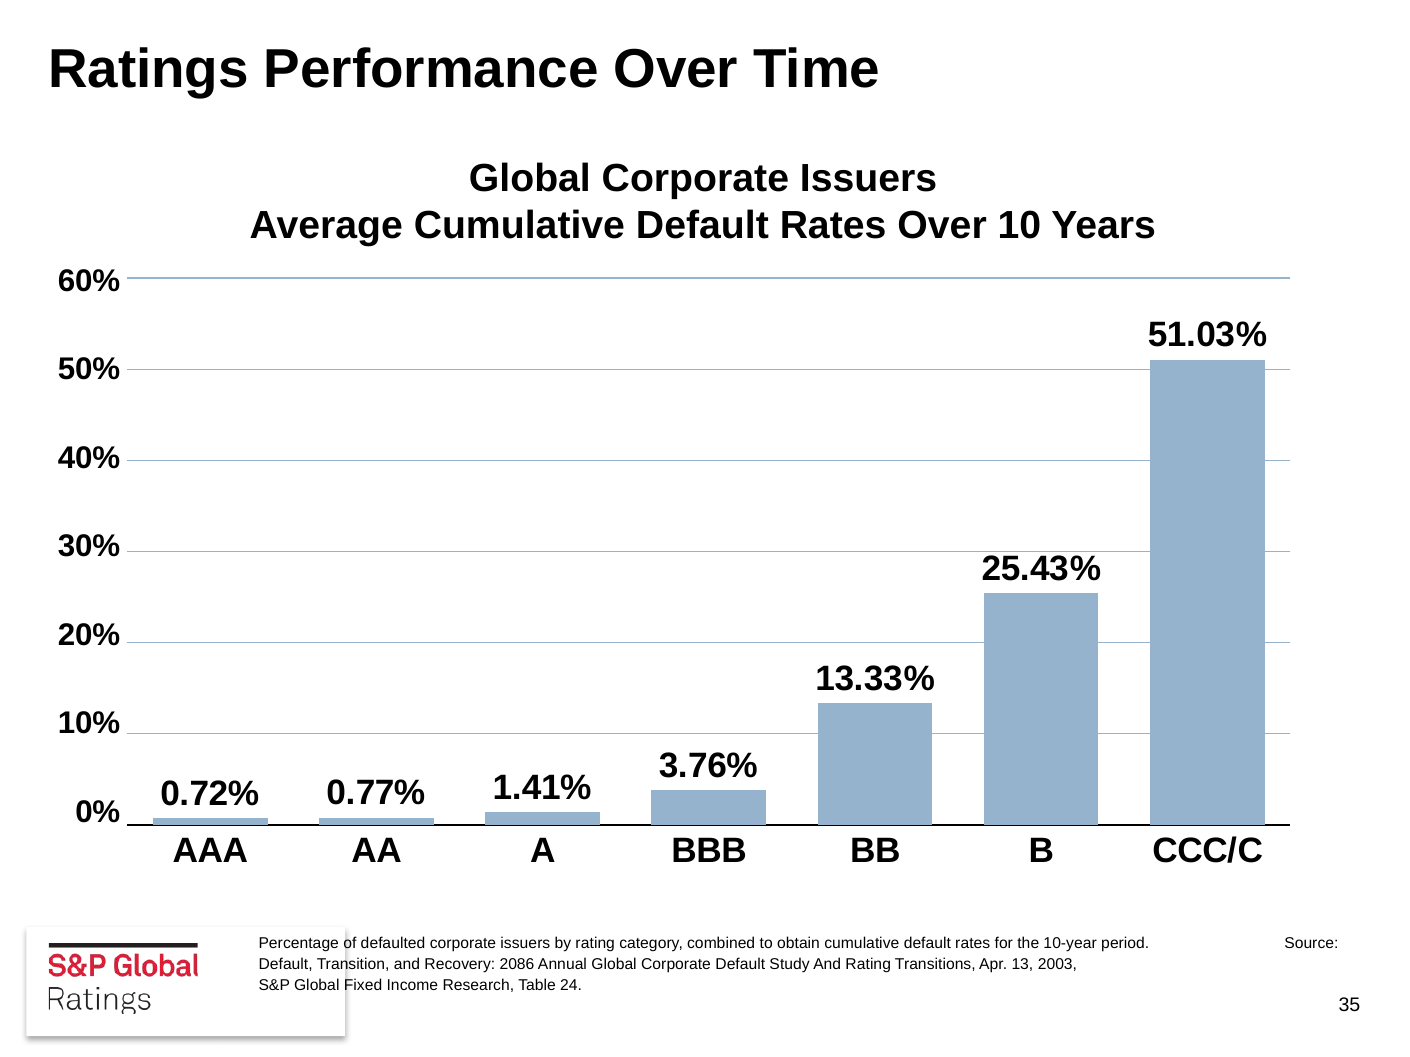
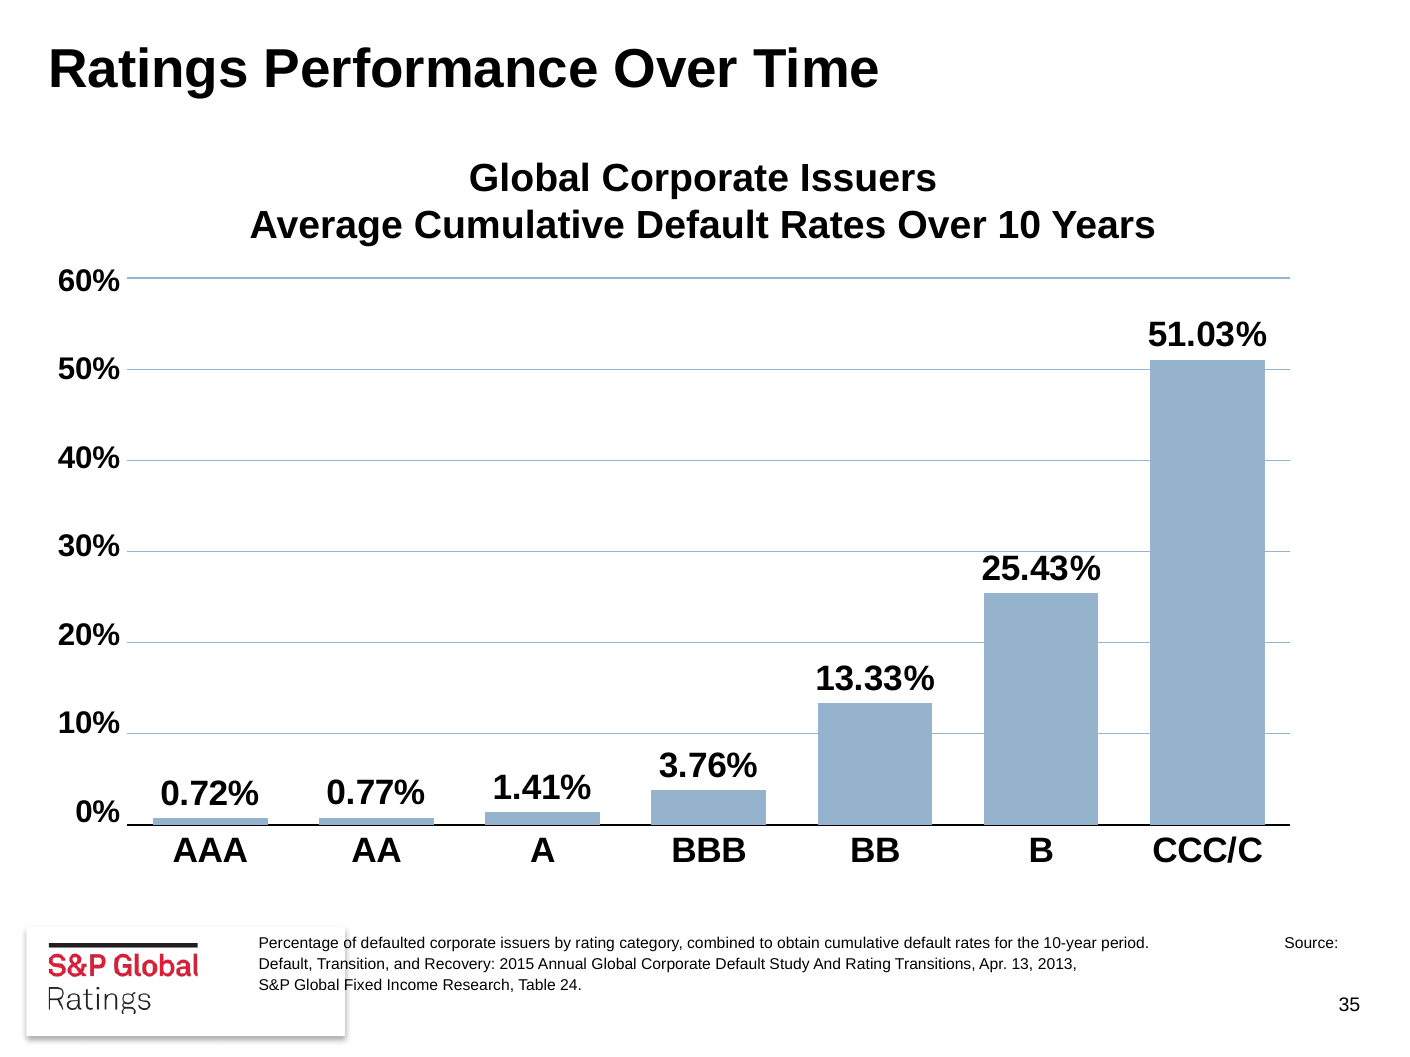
2086: 2086 -> 2015 (517, 965)
2003: 2003 -> 2013 (1057, 965)
